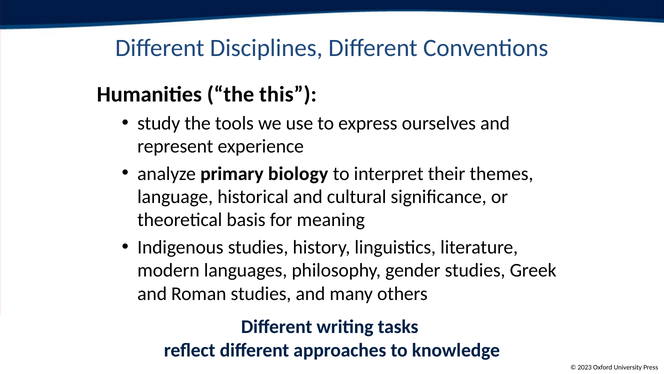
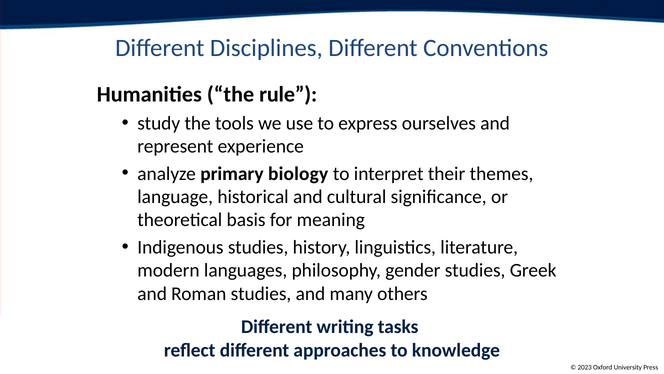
this: this -> rule (288, 95)
